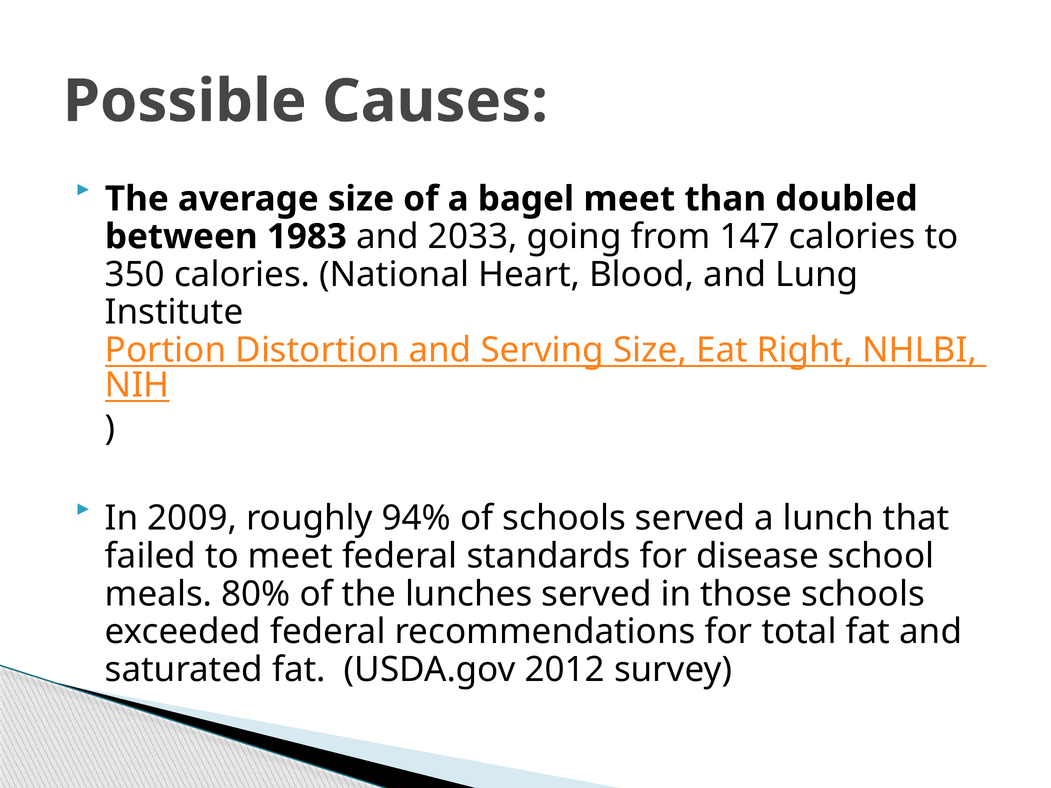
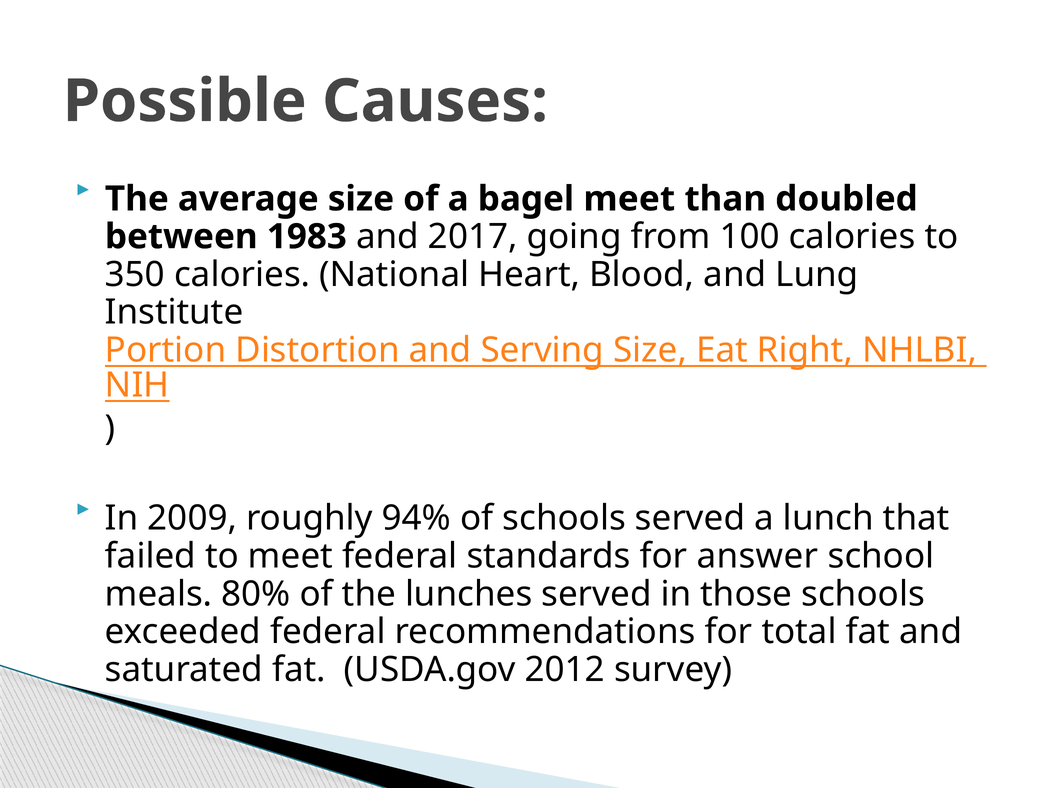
2033: 2033 -> 2017 (473, 237)
147: 147 -> 100 (750, 237)
disease: disease -> answer (757, 556)
